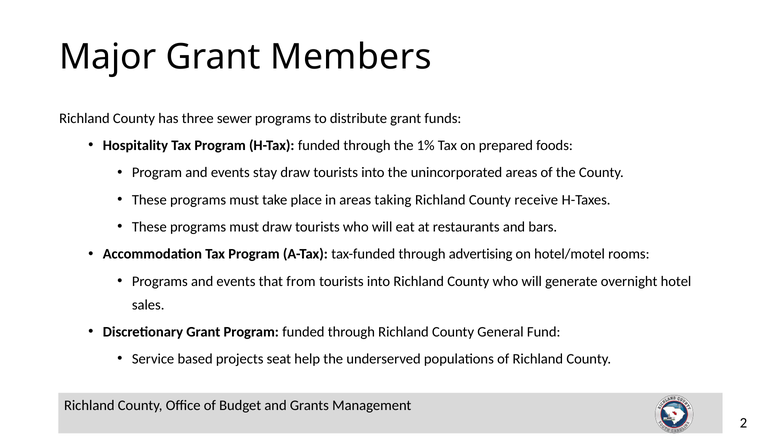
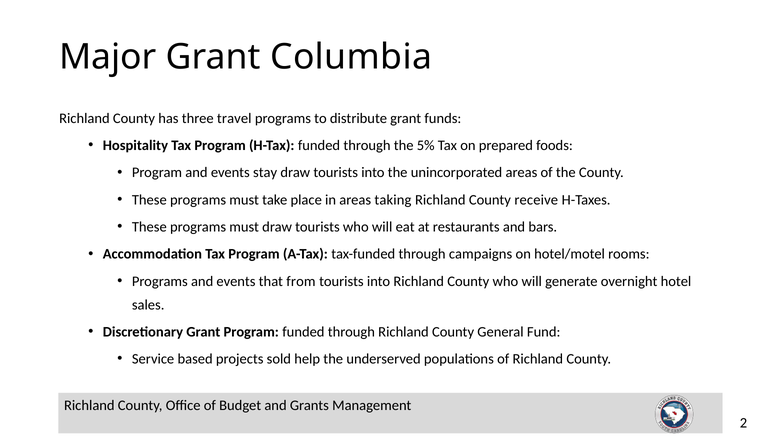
Members: Members -> Columbia (351, 57)
sewer: sewer -> travel (234, 119)
1%: 1% -> 5% (426, 146)
advertising: advertising -> campaigns (481, 254)
seat: seat -> sold (279, 359)
